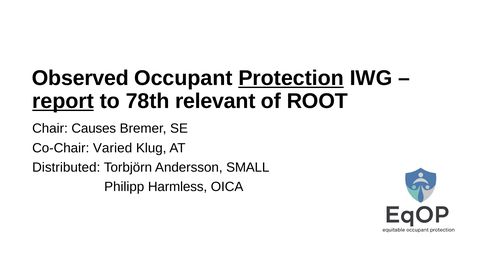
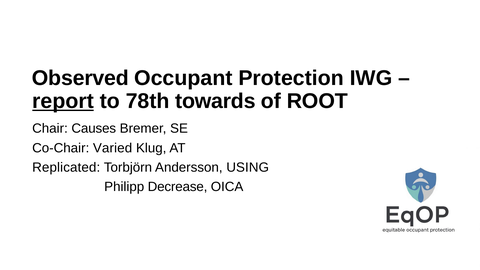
Protection underline: present -> none (291, 78)
relevant: relevant -> towards (215, 101)
Distributed: Distributed -> Replicated (66, 167)
SMALL: SMALL -> USING (248, 167)
Harmless: Harmless -> Decrease (178, 187)
